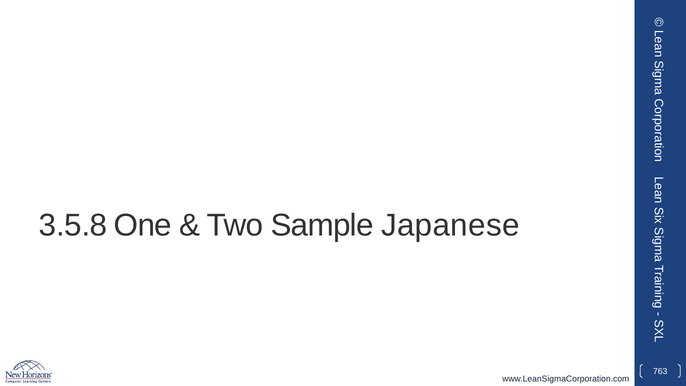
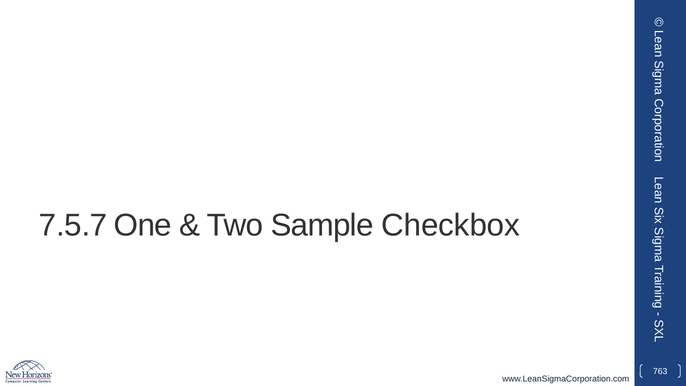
3.5.8: 3.5.8 -> 7.5.7 (73, 225)
Japanese: Japanese -> Checkbox (451, 225)
